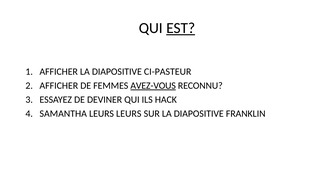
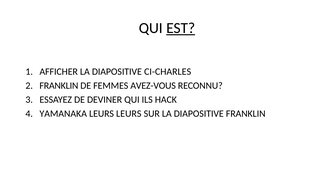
CI-PASTEUR: CI-PASTEUR -> CI-CHARLES (168, 72)
AFFICHER: AFFICHER -> FRANKLIN (59, 86)
AVEZ-VOUS underline: present -> none (153, 86)
SAMANTHA: SAMANTHA -> YAMANAKA (63, 114)
